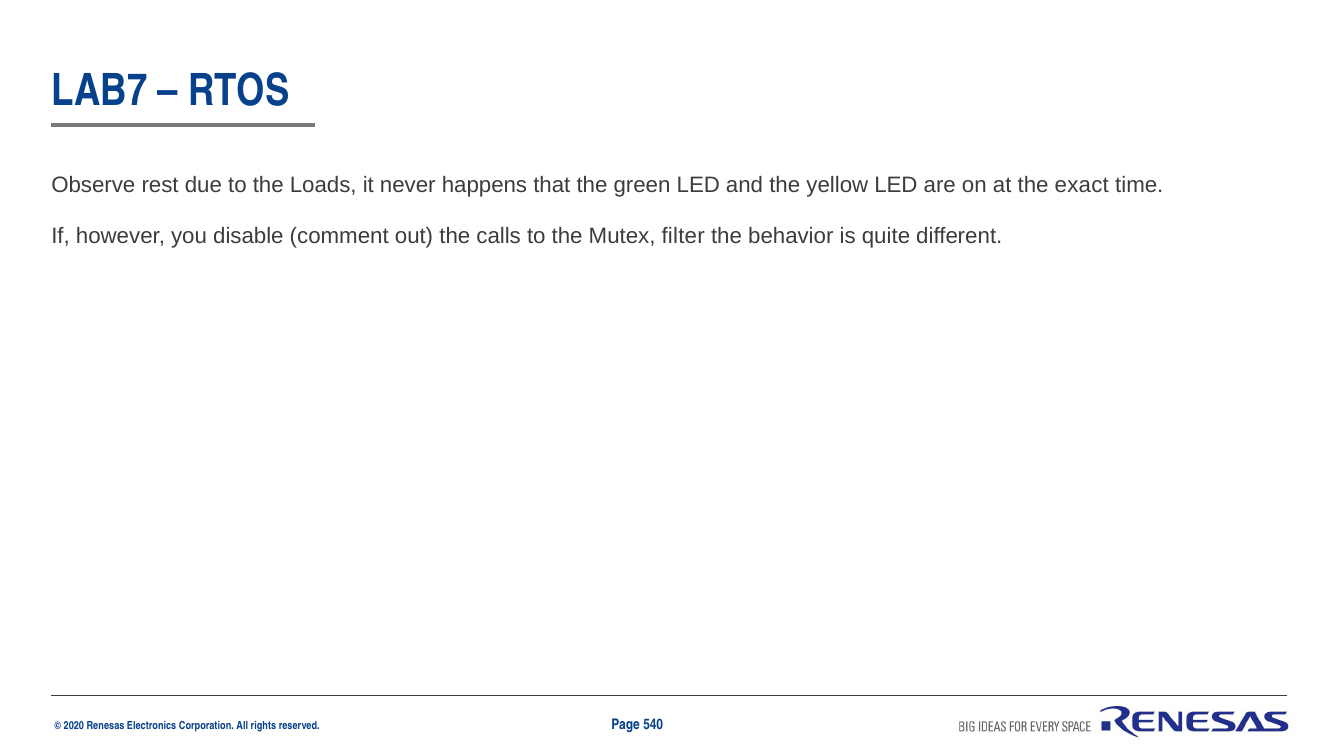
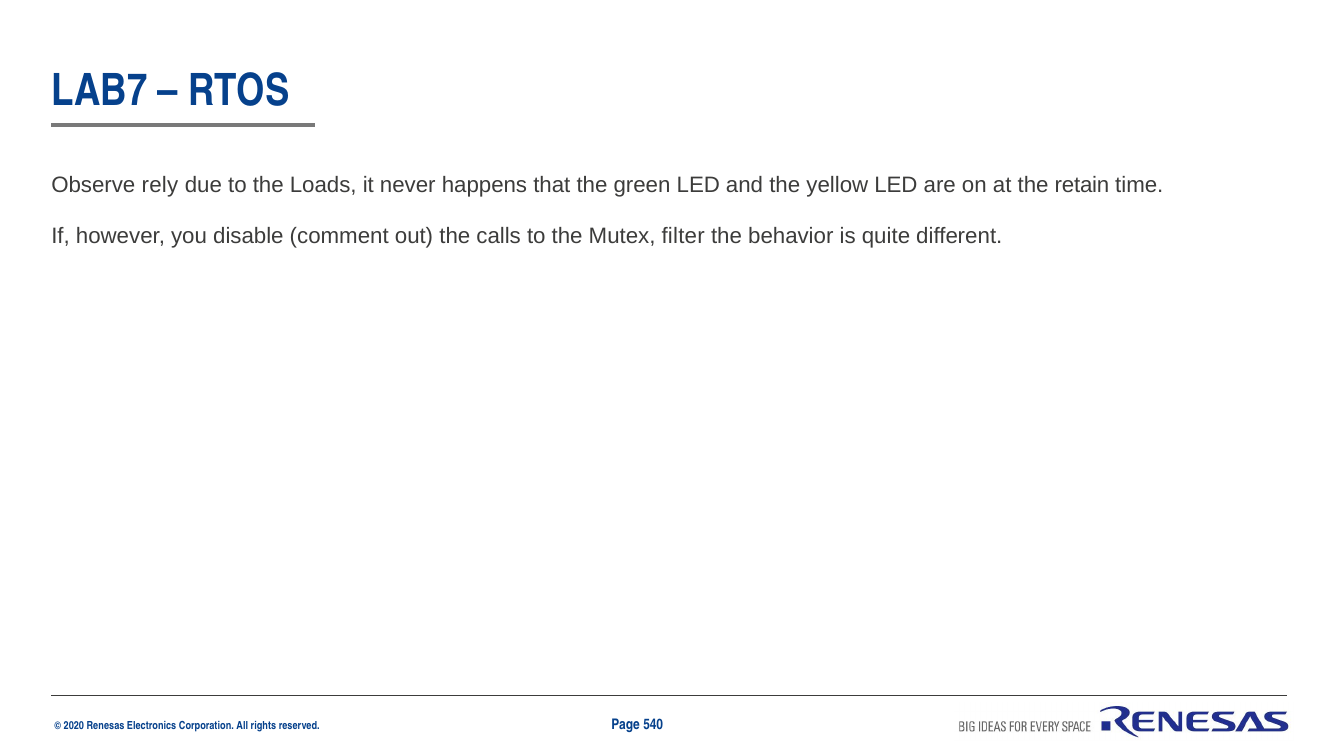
rest: rest -> rely (160, 185)
exact: exact -> retain (1082, 185)
